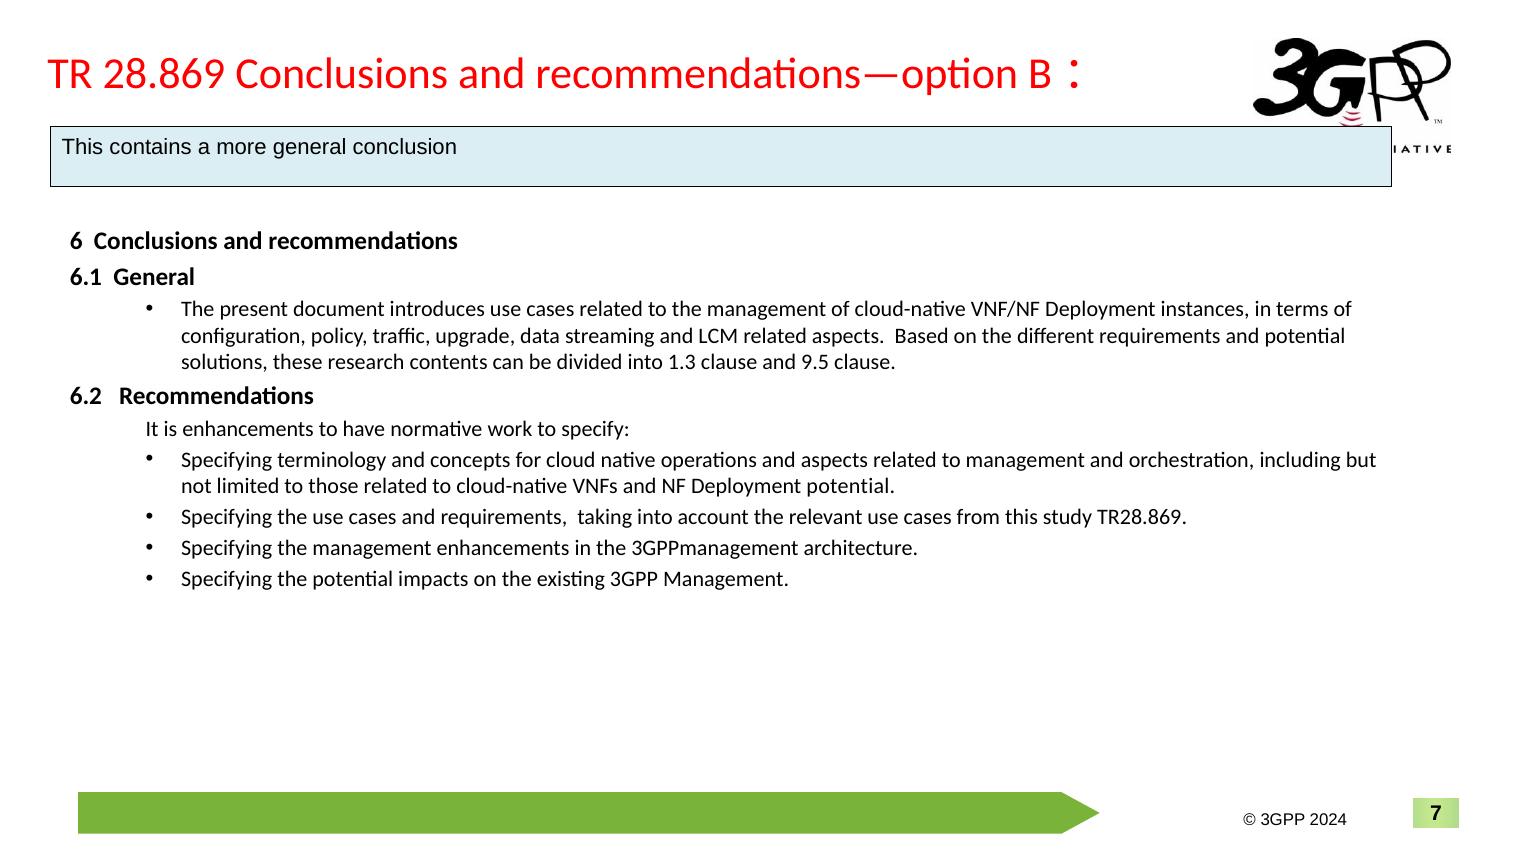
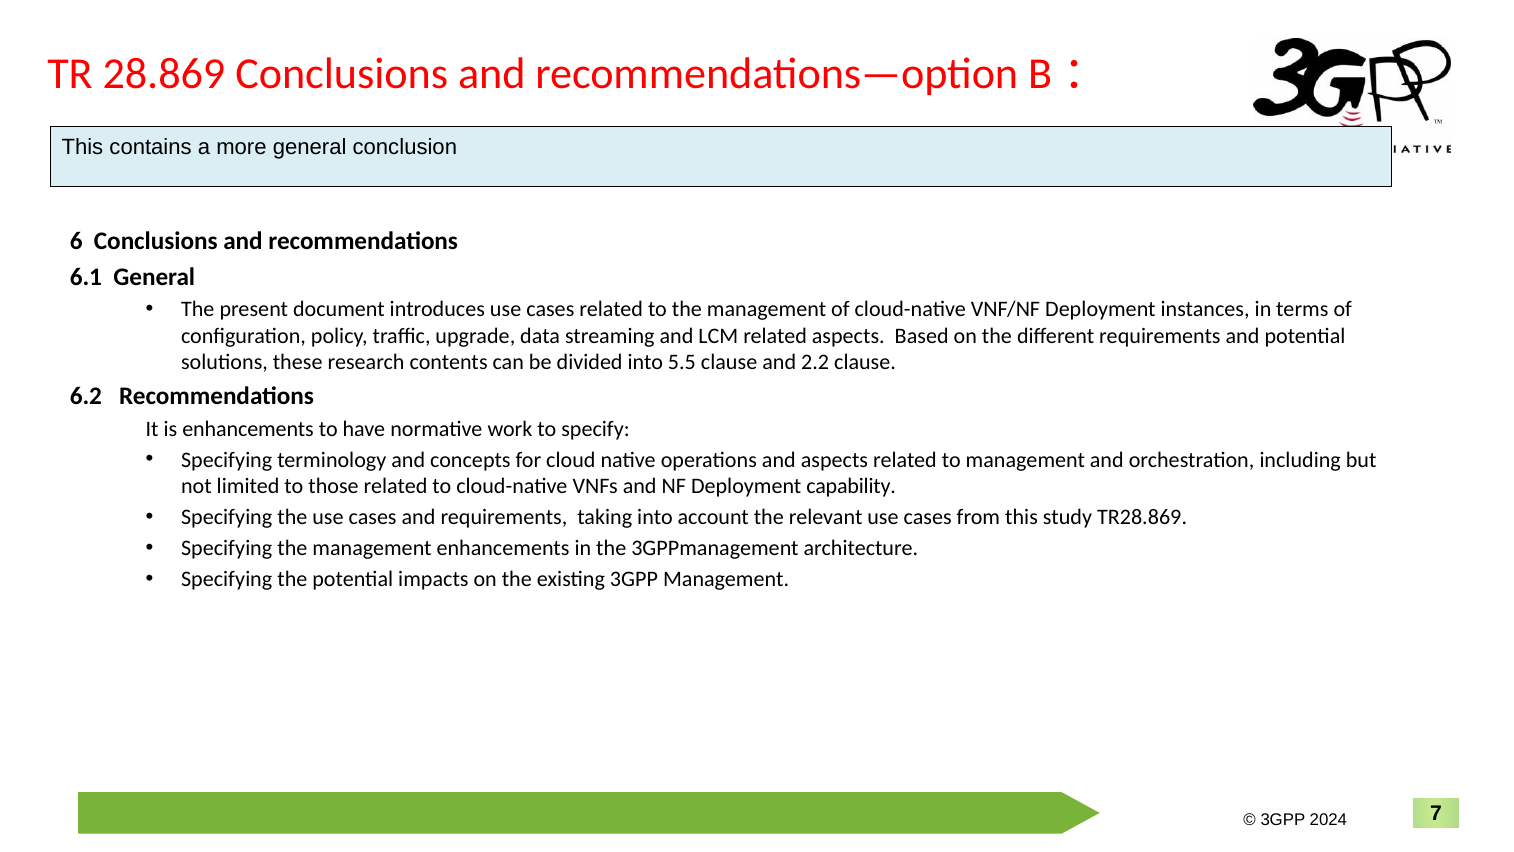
1.3: 1.3 -> 5.5 (682, 362)
9.5: 9.5 -> 2.2 (815, 362)
Deployment potential: potential -> capability (851, 486)
